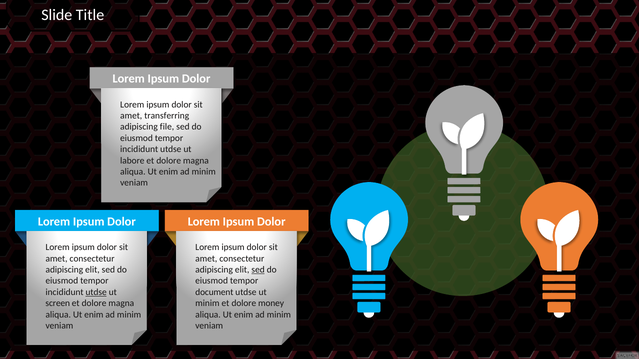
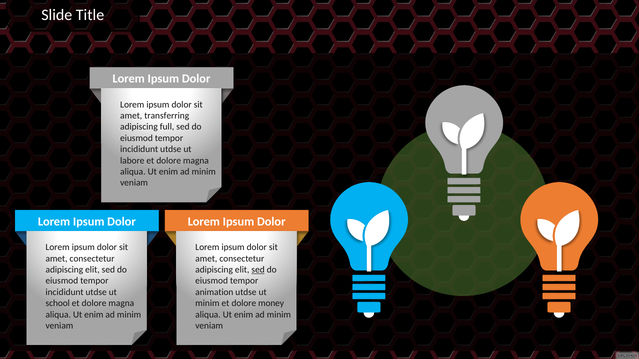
file: file -> full (167, 127)
utdse underline: present -> none (96, 292)
document: document -> animation (214, 292)
screen: screen -> school (58, 304)
